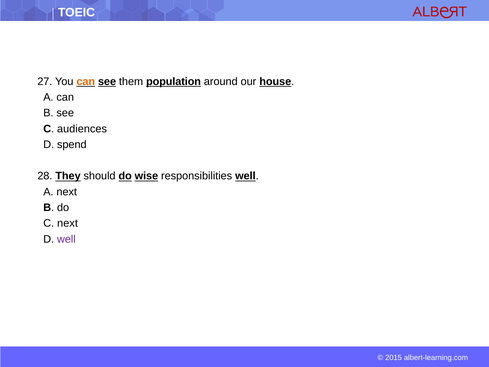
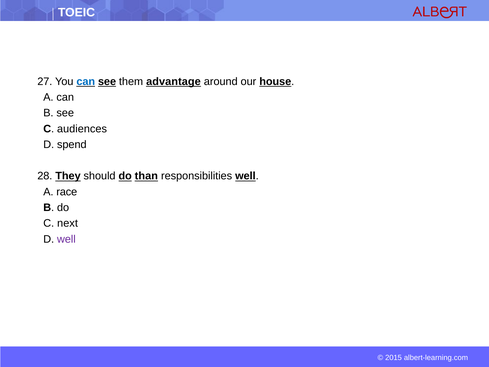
can colour: orange -> blue (86, 81)
population: population -> advantage (173, 81)
wise: wise -> than (146, 176)
A next: next -> race (67, 192)
